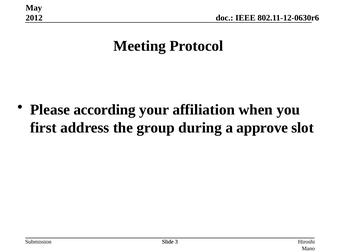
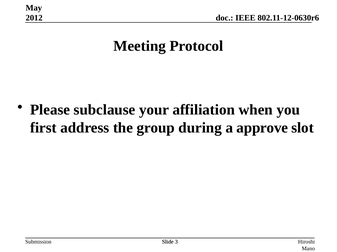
according: according -> subclause (105, 110)
